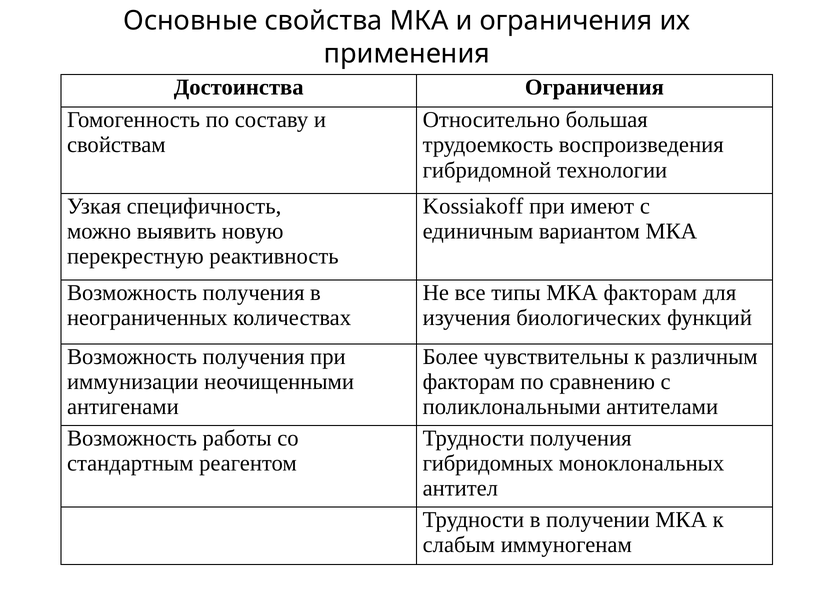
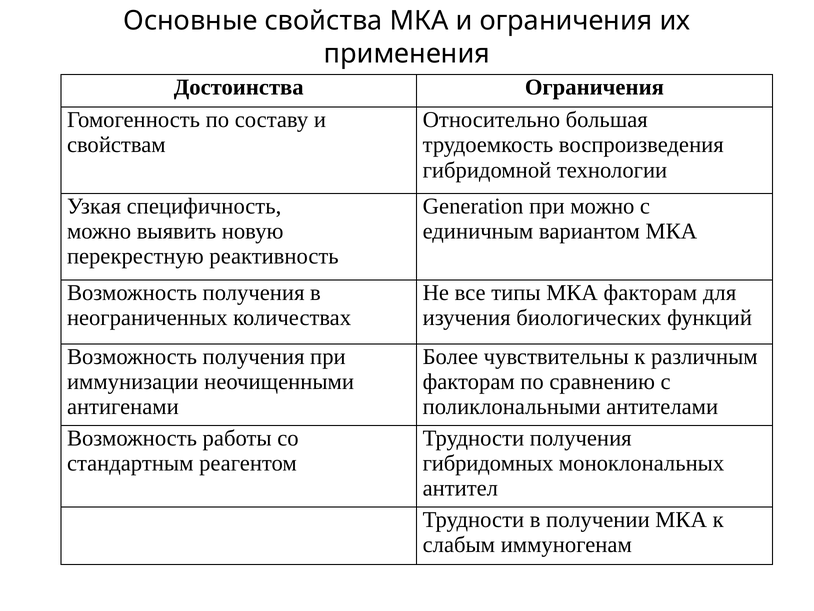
Kossiakoff: Kossiakoff -> Generation (473, 206)
при имеют: имеют -> можно (602, 206)
